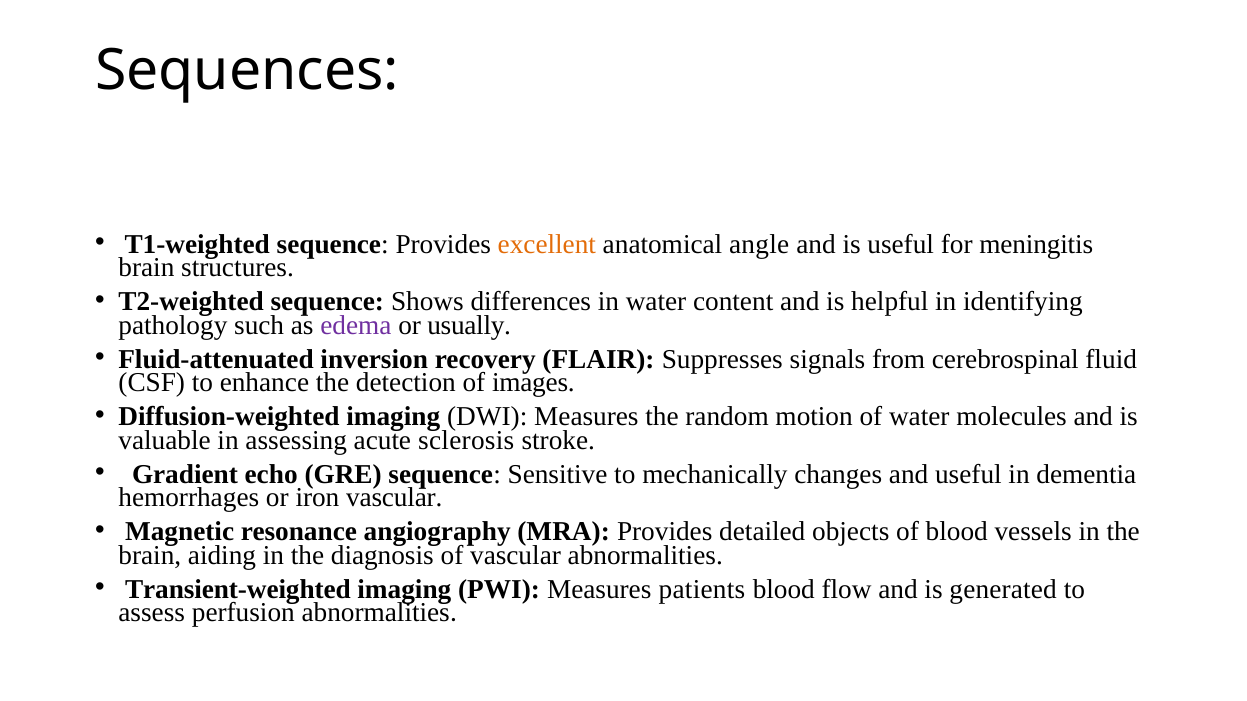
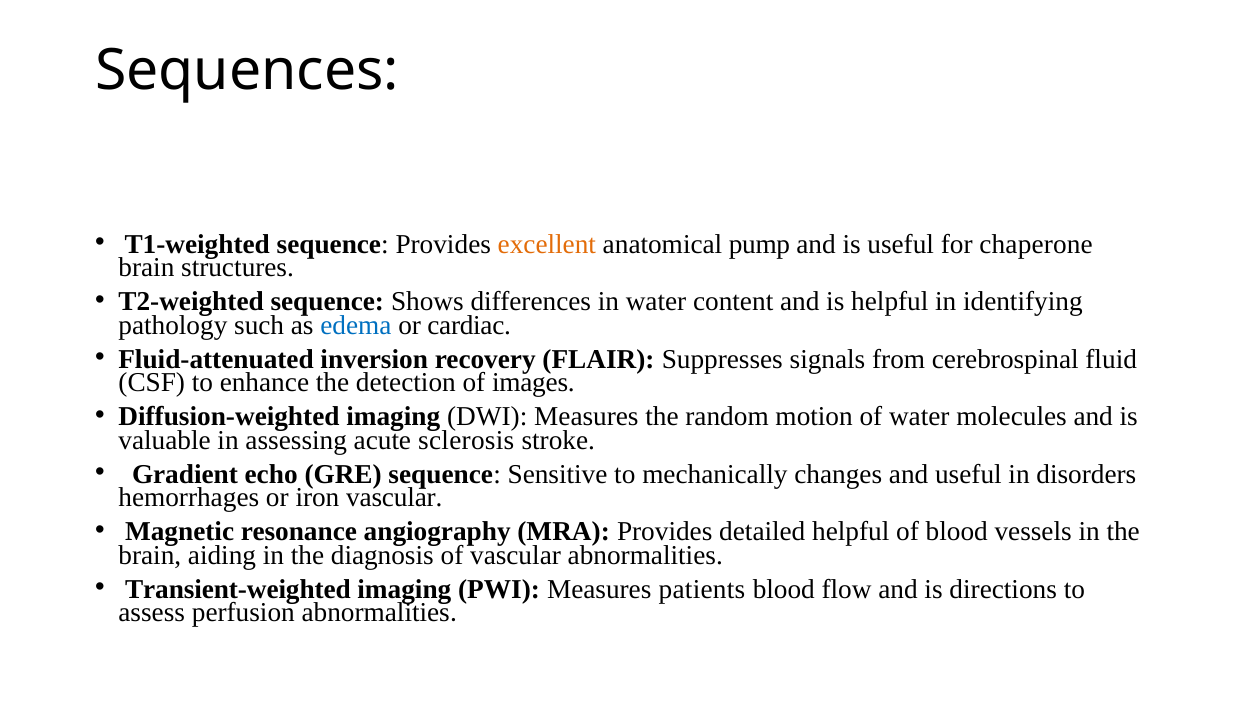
angle: angle -> pump (759, 244)
meningitis: meningitis -> chaperone (1036, 244)
edema colour: purple -> blue (356, 325)
usually: usually -> cardiac (469, 325)
dementia: dementia -> disorders (1086, 474)
detailed objects: objects -> helpful (851, 532)
generated: generated -> directions (1003, 589)
